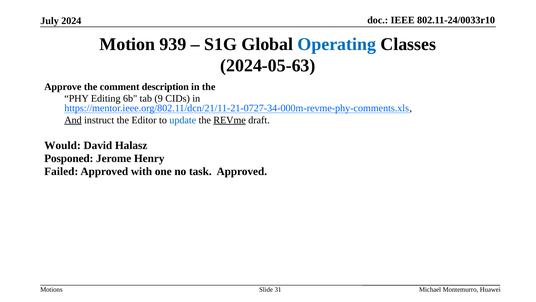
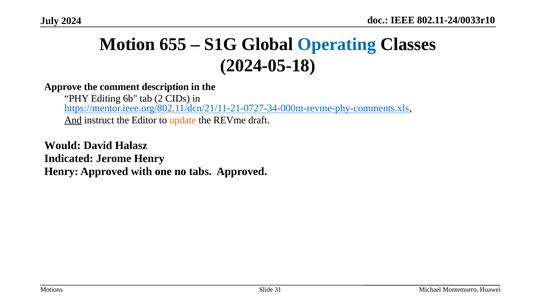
939: 939 -> 655 (173, 44)
2024-05-63: 2024-05-63 -> 2024-05-18 (268, 66)
9: 9 -> 2 (159, 98)
update colour: blue -> orange (183, 120)
REVme underline: present -> none (230, 120)
Posponed: Posponed -> Indicated (69, 158)
Failed: Failed -> Henry (61, 171)
task: task -> tabs (200, 171)
